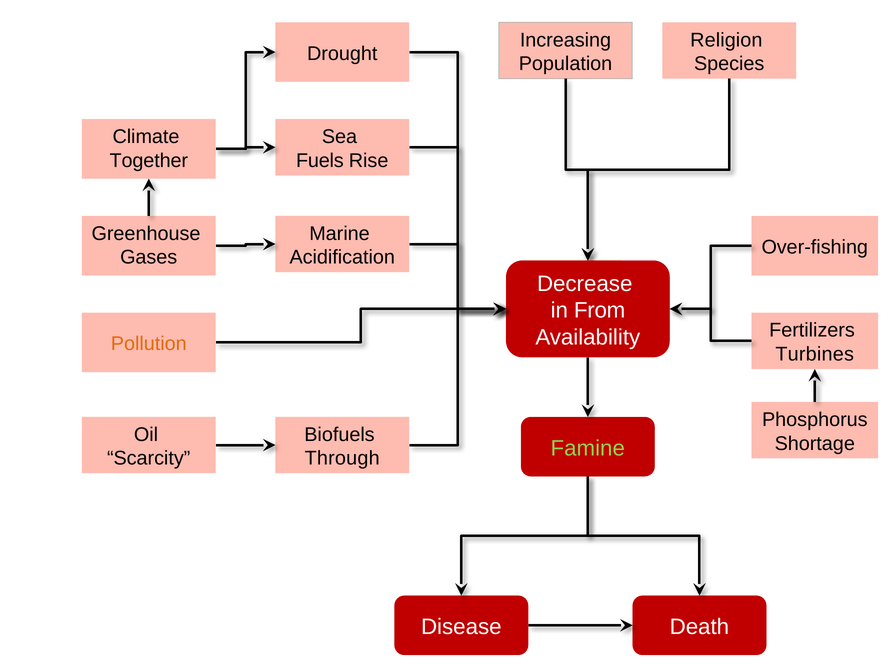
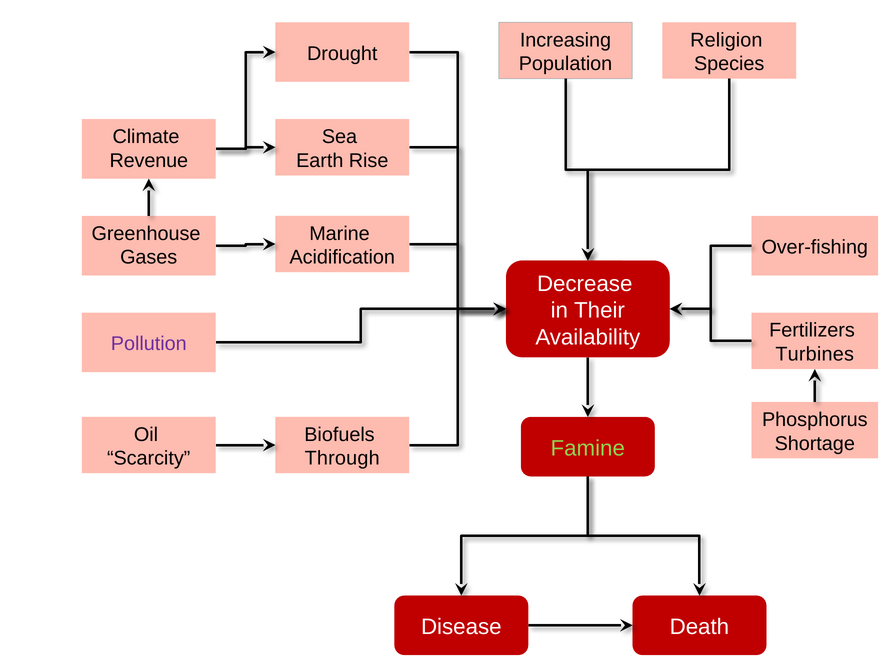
Together: Together -> Revenue (149, 161)
Fuels: Fuels -> Earth (320, 161)
From: From -> Their (600, 310)
Pollution colour: orange -> purple (149, 344)
